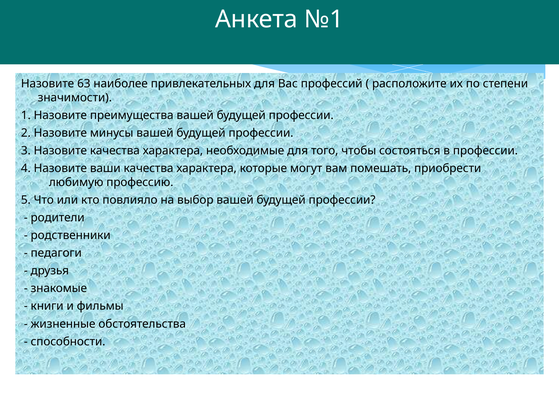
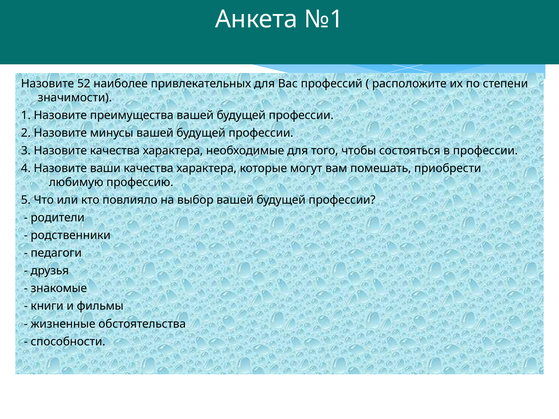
63: 63 -> 52 (84, 84)
